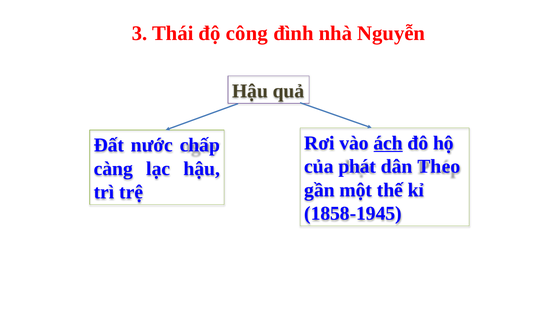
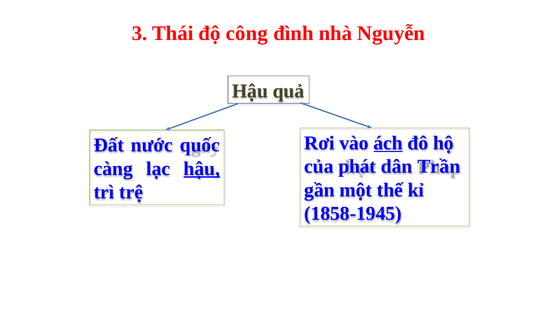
chấp: chấp -> quốc (200, 145)
Theo: Theo -> Trần (439, 166)
hậu underline: none -> present (202, 168)
